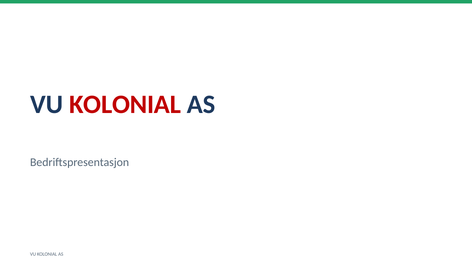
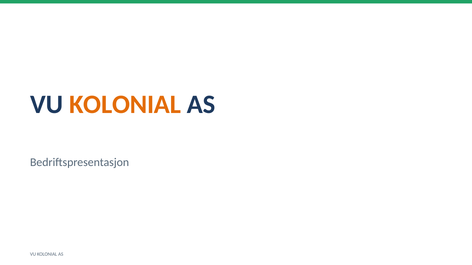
KOLONIAL colour: red -> orange (125, 105)
